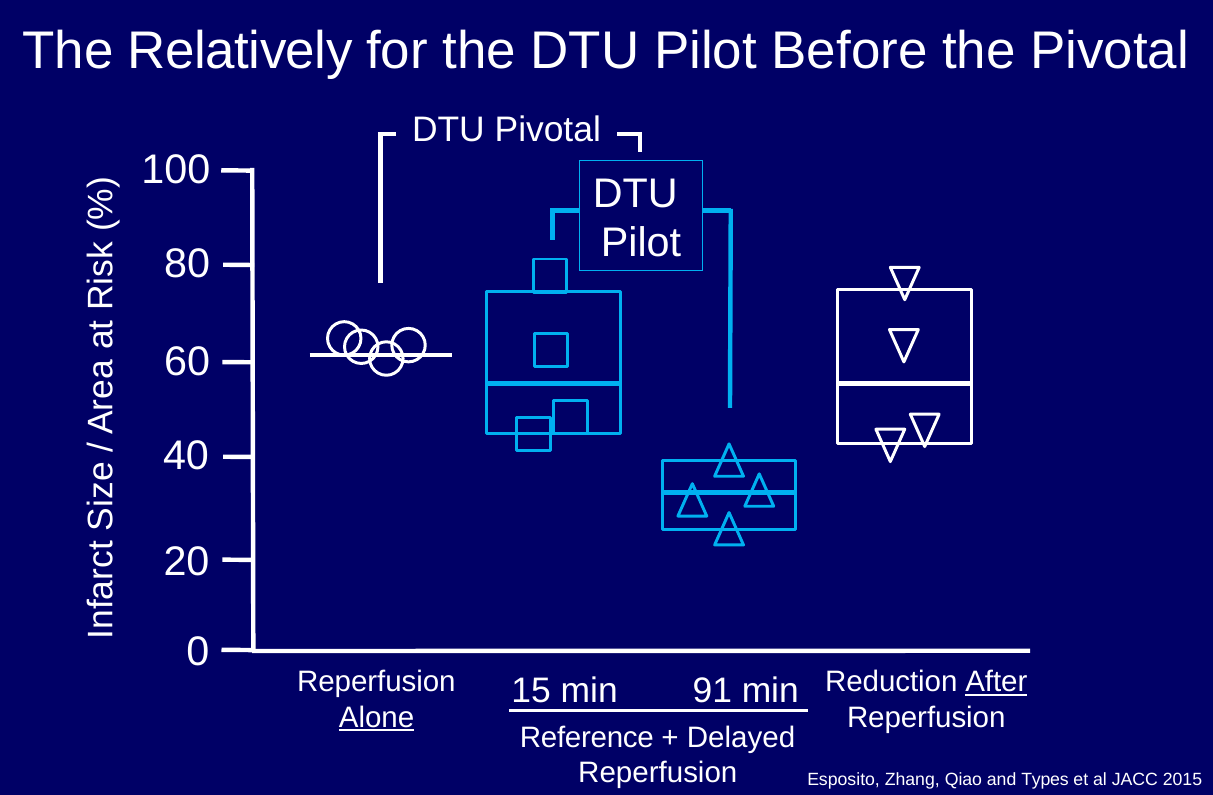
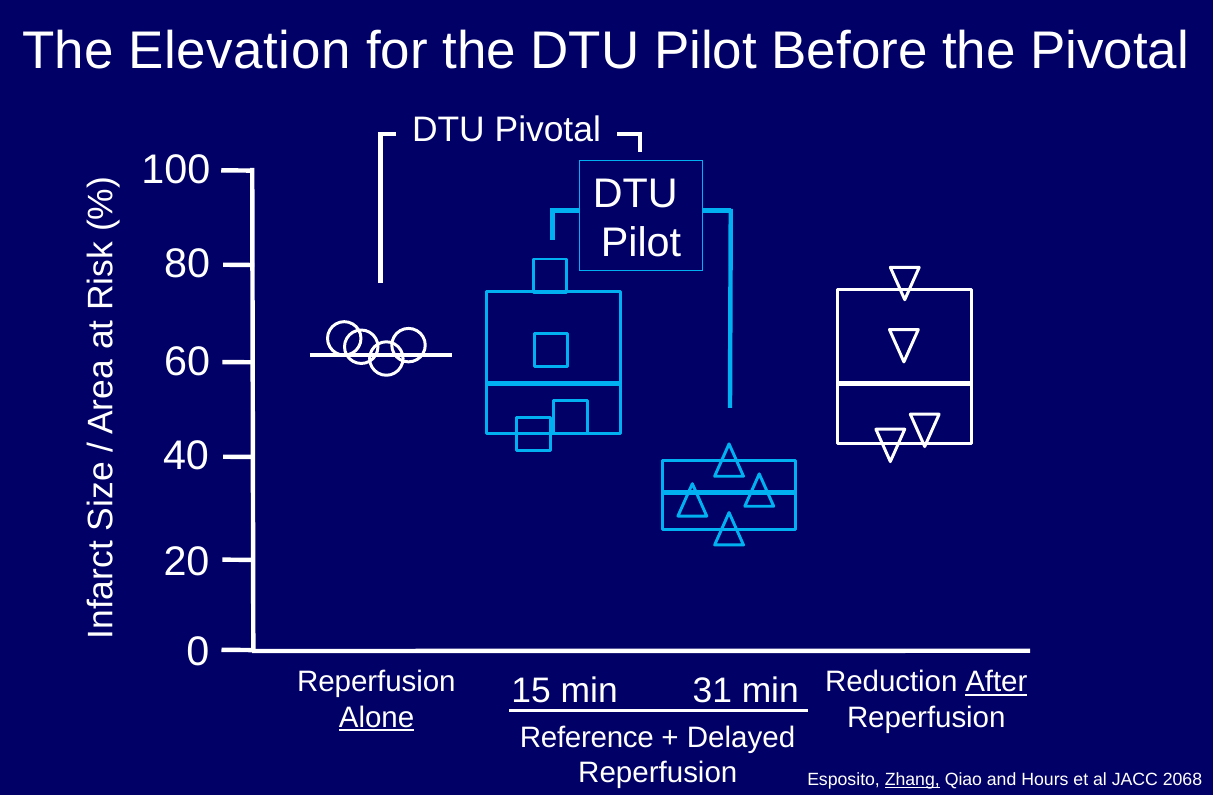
Relatively: Relatively -> Elevation (240, 51)
91: 91 -> 31 (712, 690)
Zhang underline: none -> present (912, 780)
Types: Types -> Hours (1045, 780)
2015: 2015 -> 2068 (1182, 780)
